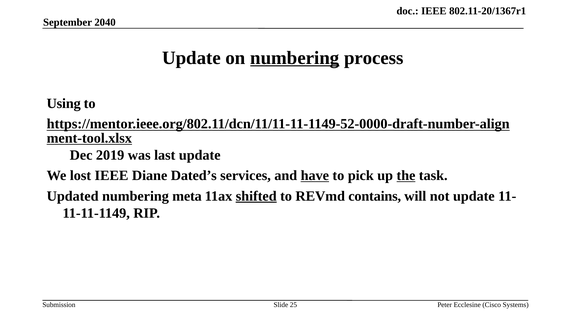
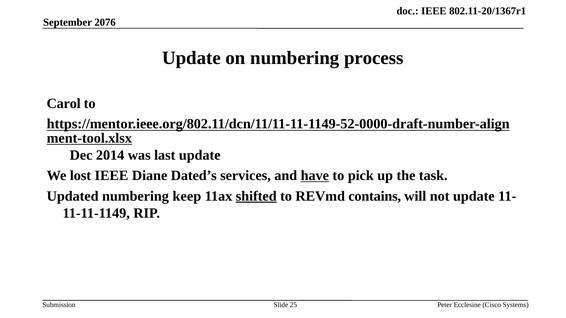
2040: 2040 -> 2076 (105, 23)
numbering underline: present -> none (295, 58)
Using: Using -> Carol (64, 104)
2019: 2019 -> 2014 (110, 155)
the underline: present -> none (406, 176)
meta: meta -> keep (187, 196)
